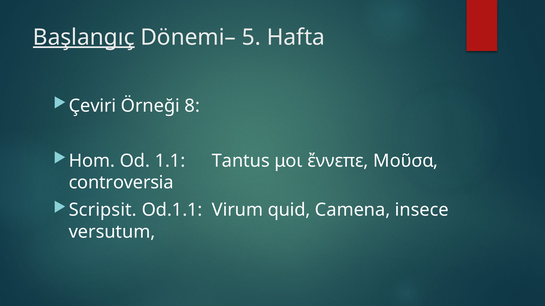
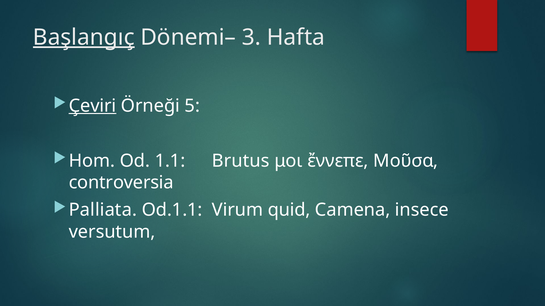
5: 5 -> 3 (251, 38)
Çeviri underline: none -> present (93, 106)
8: 8 -> 5 (192, 106)
Tantus: Tantus -> Brutus (241, 161)
Scripsit: Scripsit -> Palliata (103, 210)
